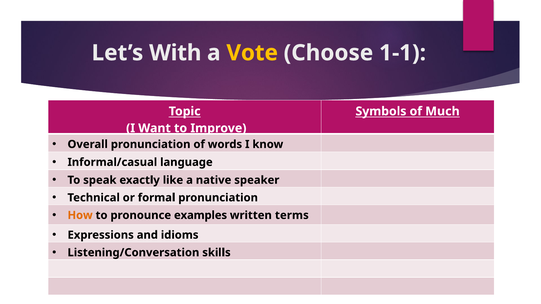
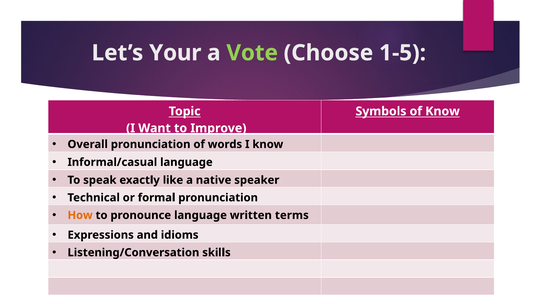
With: With -> Your (175, 53)
Vote colour: yellow -> light green (252, 53)
1-1: 1-1 -> 1-5 (403, 53)
of Much: Much -> Know (443, 111)
pronounce examples: examples -> language (200, 215)
